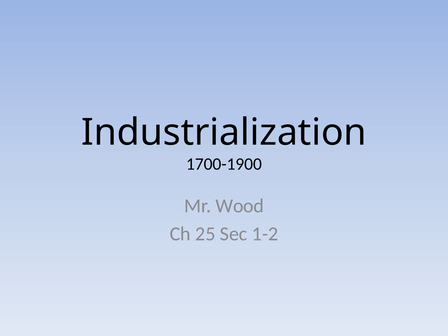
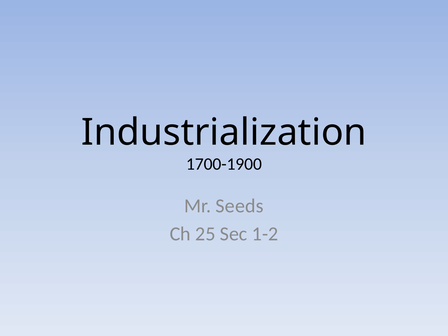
Wood: Wood -> Seeds (240, 206)
